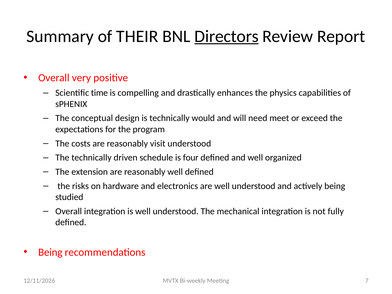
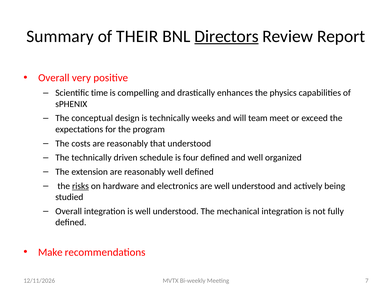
would: would -> weeks (203, 118)
need: need -> team (258, 118)
visit: visit -> that (158, 143)
risks underline: none -> present (80, 186)
Being: Being -> Make (50, 252)
